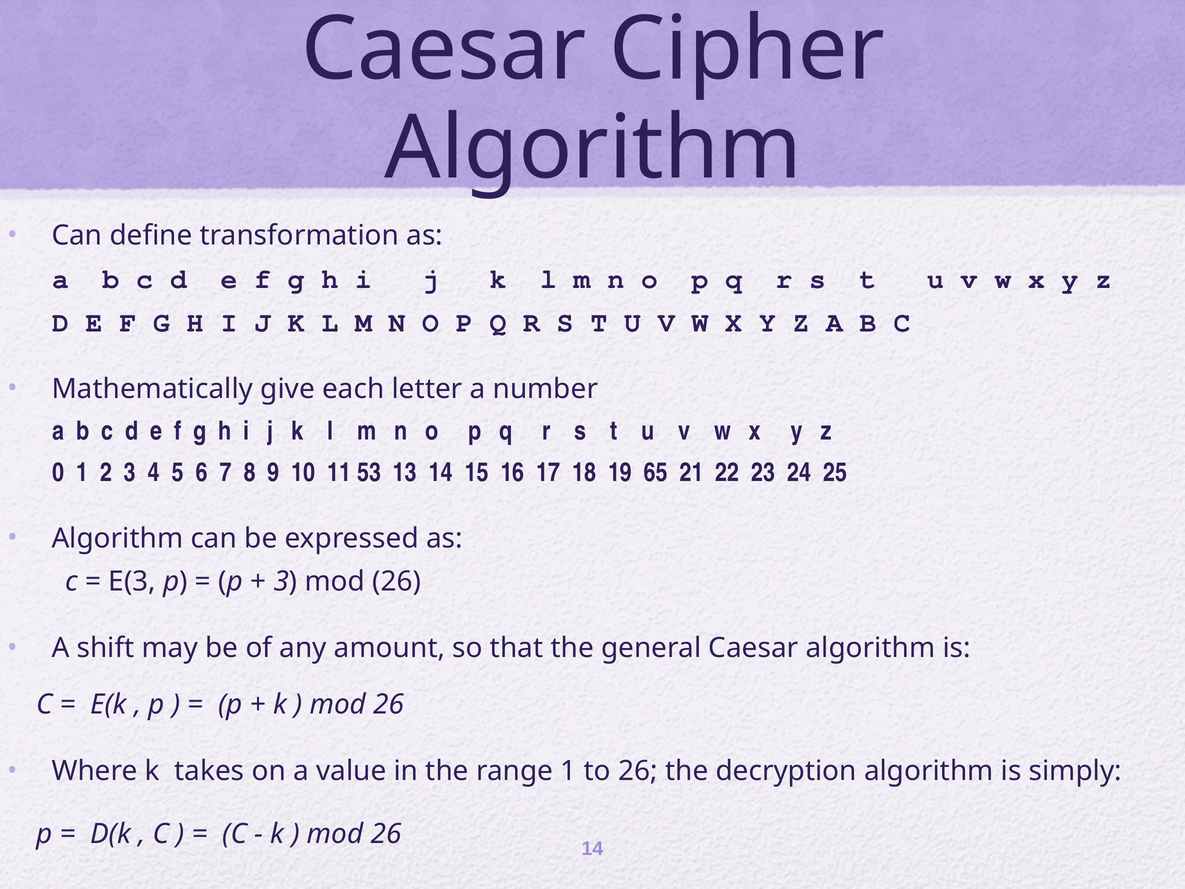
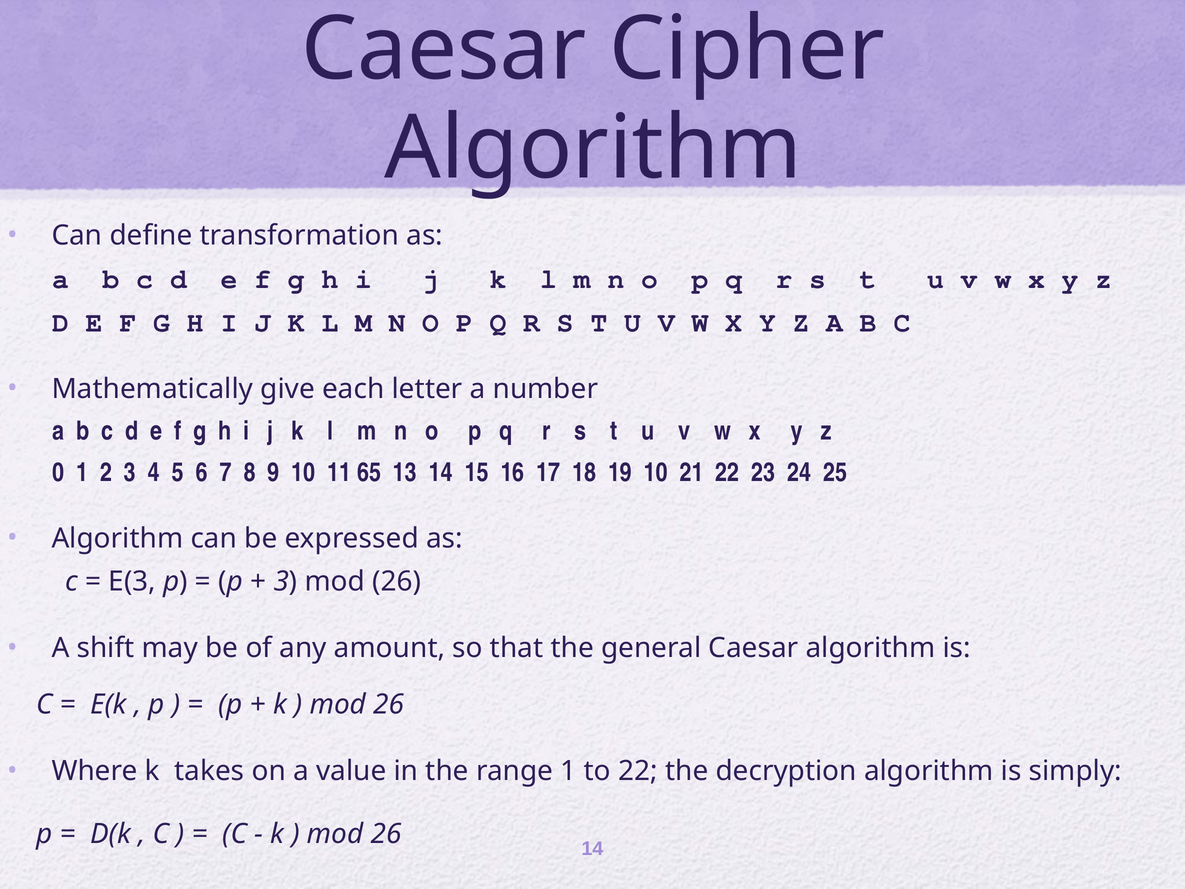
53: 53 -> 65 (369, 472)
19 65: 65 -> 10 (656, 472)
to 26: 26 -> 22 (638, 771)
